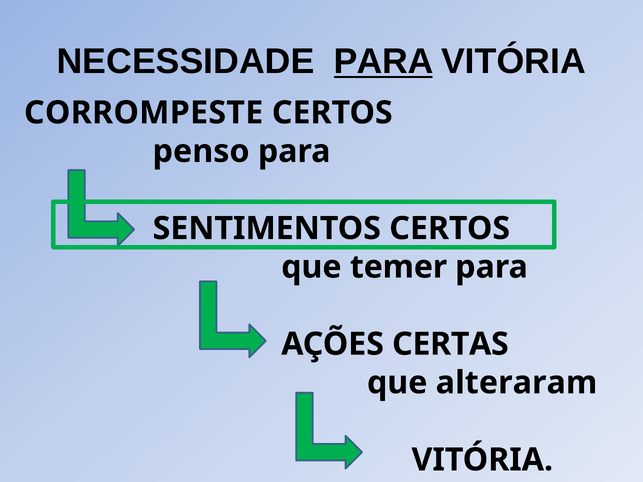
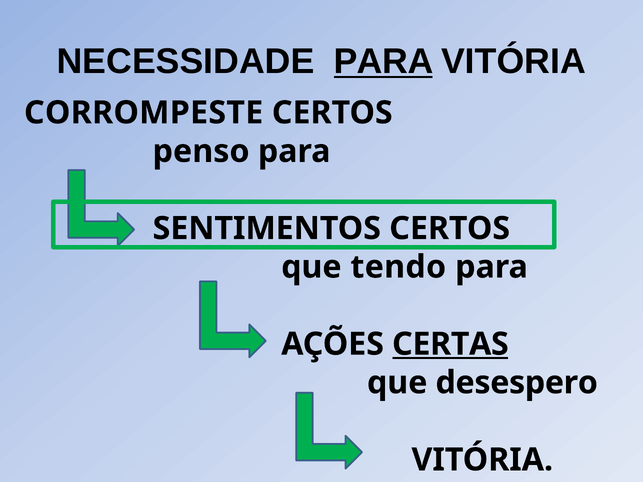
temer: temer -> tendo (398, 267)
CERTAS underline: none -> present (450, 344)
alteraram: alteraram -> desespero (517, 383)
